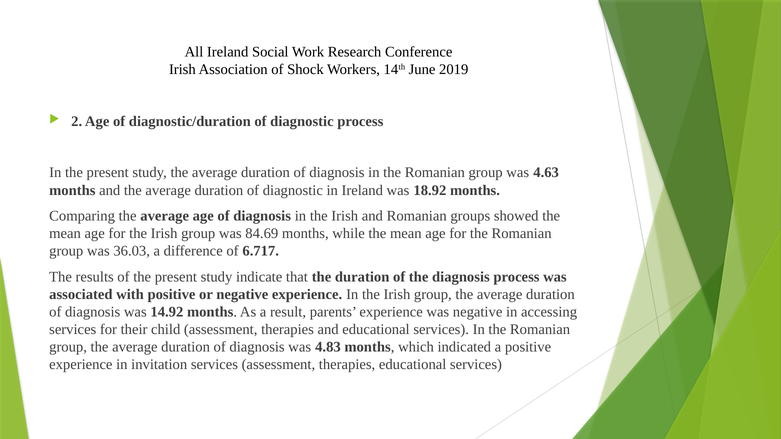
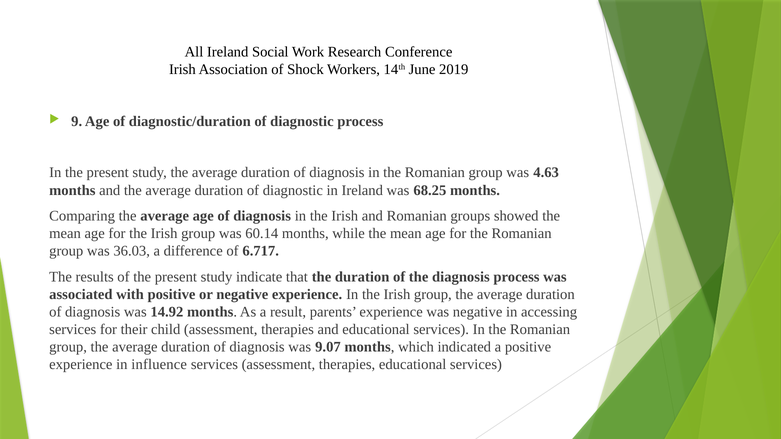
2: 2 -> 9 (77, 121)
18.92: 18.92 -> 68.25 (430, 190)
84.69: 84.69 -> 60.14 (262, 234)
4.83: 4.83 -> 9.07 (328, 347)
invitation: invitation -> influence (159, 365)
